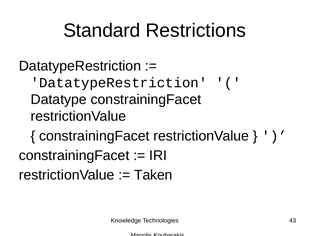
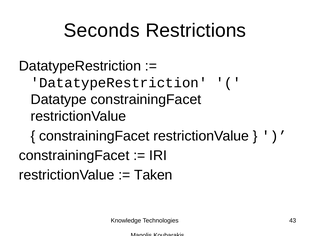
Standard: Standard -> Seconds (102, 30)
